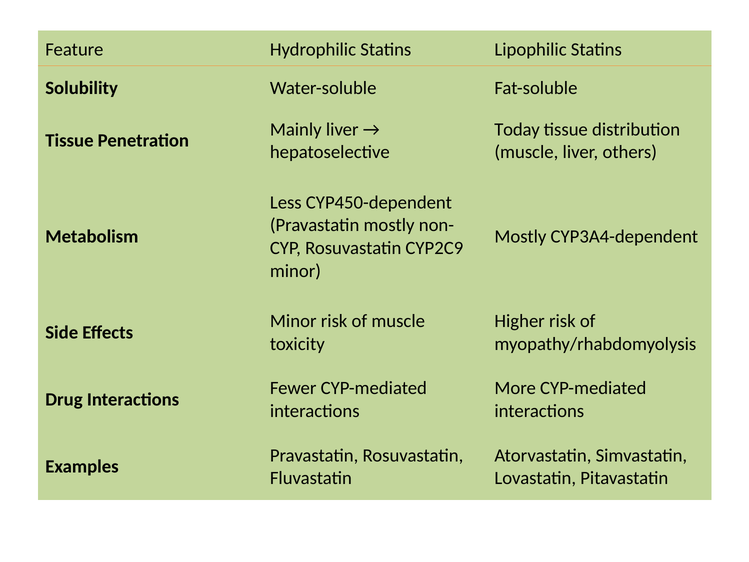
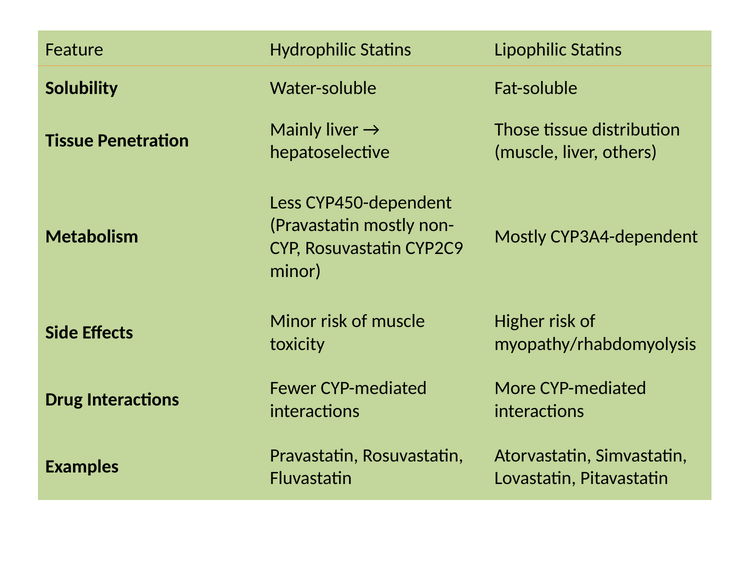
Today: Today -> Those (517, 129)
